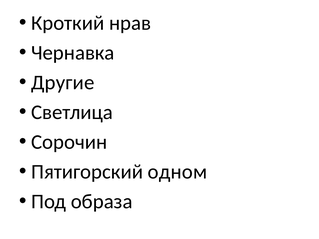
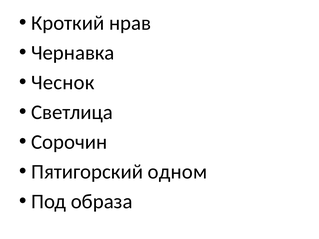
Другие: Другие -> Чеснок (63, 83)
